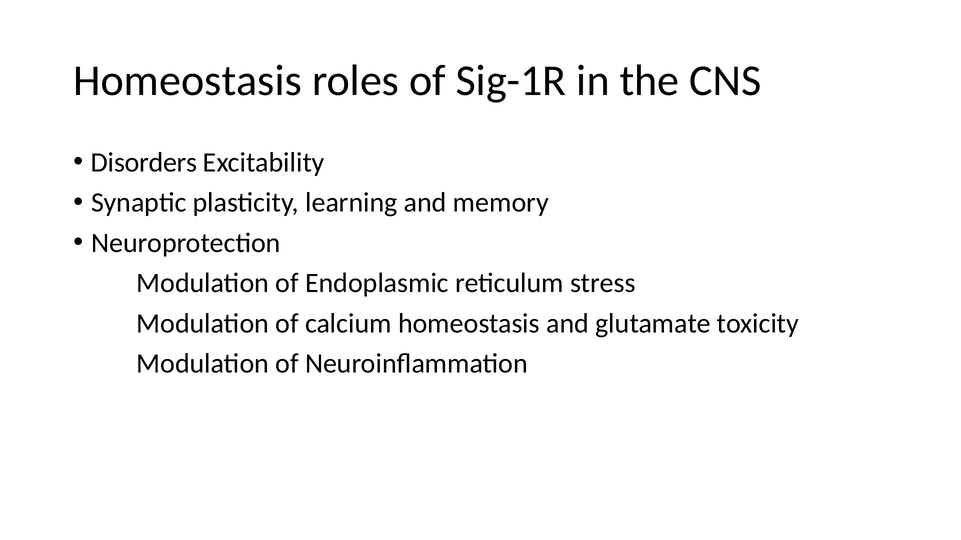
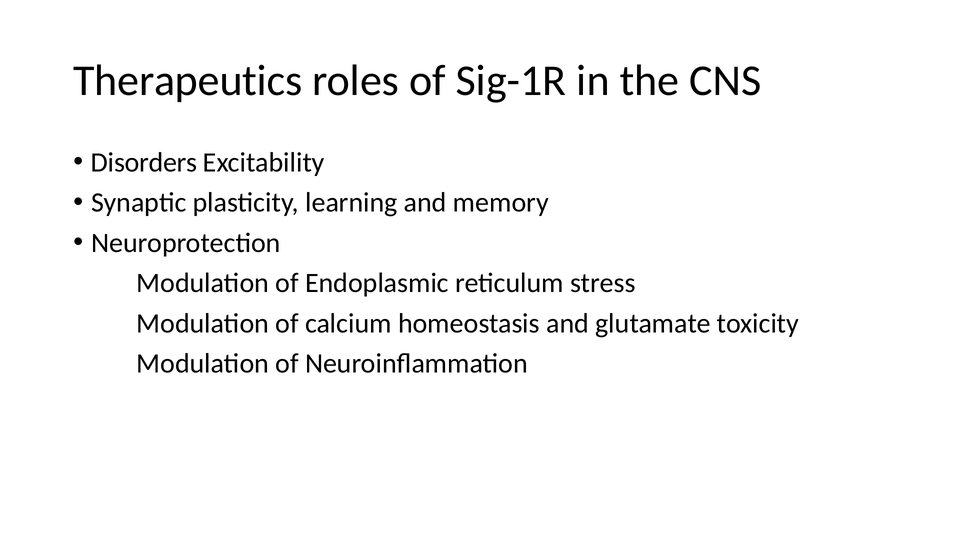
Homeostasis: Homeostasis -> Therapeutics (188, 81)
